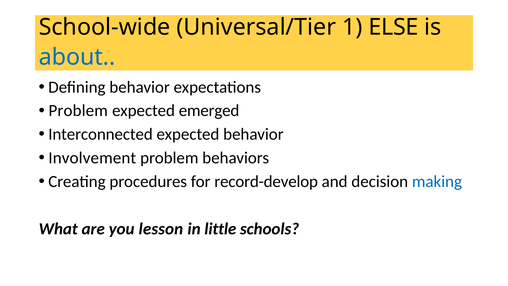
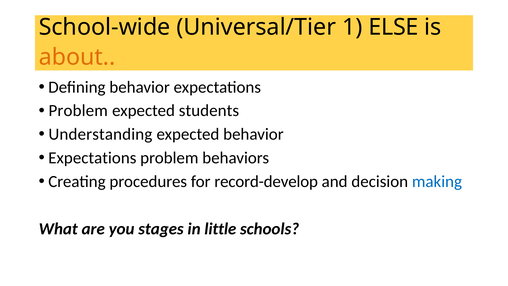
about colour: blue -> orange (77, 57)
emerged: emerged -> students (209, 111)
Interconnected: Interconnected -> Understanding (100, 134)
Involvement: Involvement -> Expectations (92, 158)
lesson: lesson -> stages (161, 229)
